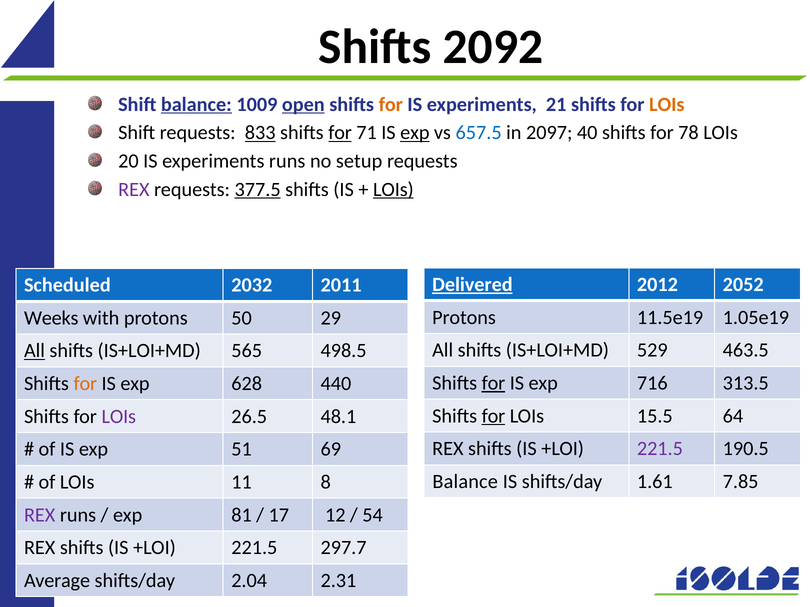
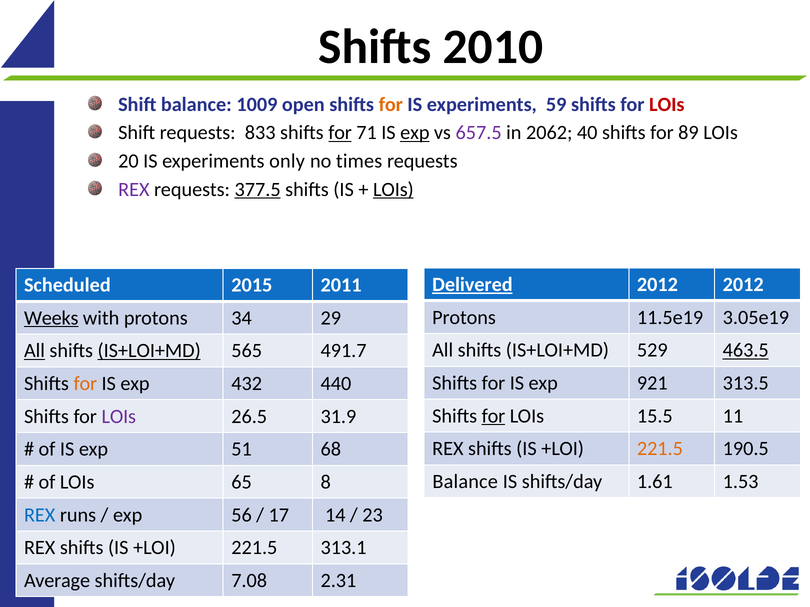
2092: 2092 -> 2010 (493, 47)
balance underline: present -> none (196, 104)
open underline: present -> none (303, 104)
21: 21 -> 59 (556, 104)
LOIs colour: orange -> red (667, 104)
833 underline: present -> none (260, 133)
657.5 colour: blue -> purple (479, 133)
2097: 2097 -> 2062 (549, 133)
78: 78 -> 89 (688, 133)
experiments runs: runs -> only (287, 161)
setup: setup -> times (359, 161)
2012 2052: 2052 -> 2012 (743, 285)
2032: 2032 -> 2015 (252, 285)
1.05e19: 1.05e19 -> 3.05e19 (756, 318)
Weeks underline: none -> present (51, 318)
50: 50 -> 34 (242, 318)
463.5 underline: none -> present (746, 350)
IS+LOI+MD underline: none -> present (149, 351)
498.5: 498.5 -> 491.7 (344, 351)
for underline: present -> none (493, 383)
716: 716 -> 921 (652, 383)
628: 628 -> 432 (247, 384)
64: 64 -> 11 (733, 416)
48.1: 48.1 -> 31.9 (338, 417)
221.5 colour: purple -> orange (660, 449)
69: 69 -> 68 (331, 450)
7.85: 7.85 -> 1.53 (741, 482)
11: 11 -> 65 (242, 482)
REX colour: purple -> blue (40, 515)
81: 81 -> 56 (242, 515)
12: 12 -> 14 (335, 515)
54: 54 -> 23 (373, 515)
297.7: 297.7 -> 313.1 (344, 548)
2.04: 2.04 -> 7.08 (249, 581)
